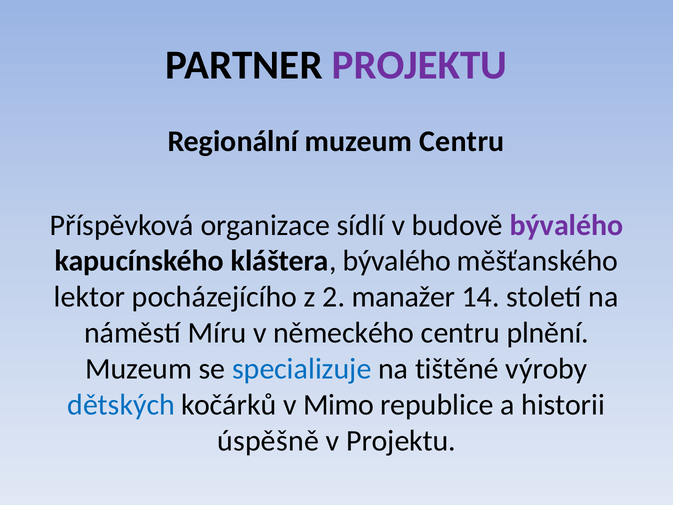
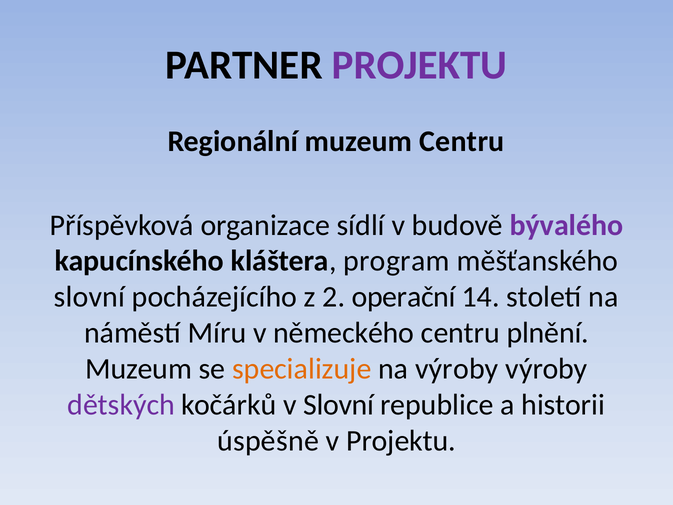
kláštera bývalého: bývalého -> program (396, 261)
lektor: lektor -> slovní (89, 297)
manažer: manažer -> operační (404, 297)
specializuje colour: blue -> orange (302, 369)
na tištěné: tištěné -> výroby (457, 369)
dětských colour: blue -> purple (121, 405)
v Mimo: Mimo -> Slovní (339, 405)
